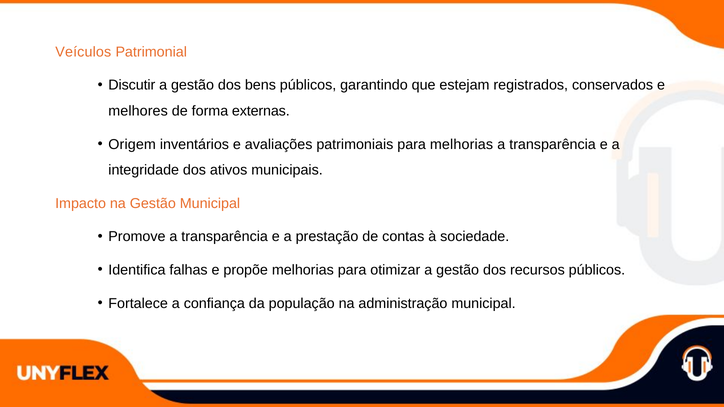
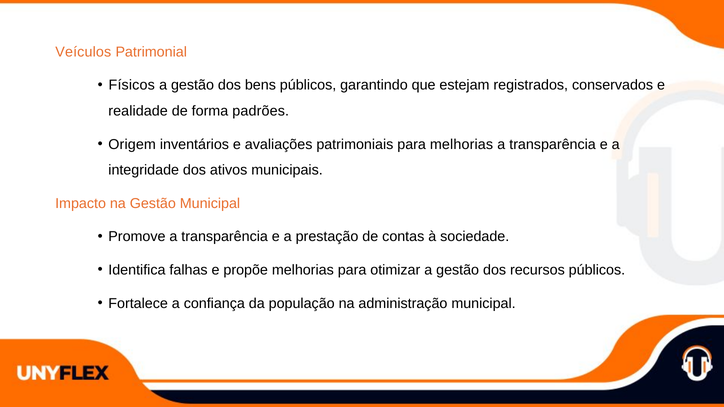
Discutir: Discutir -> Físicos (132, 85)
melhores: melhores -> realidade (138, 111)
externas: externas -> padrões (261, 111)
